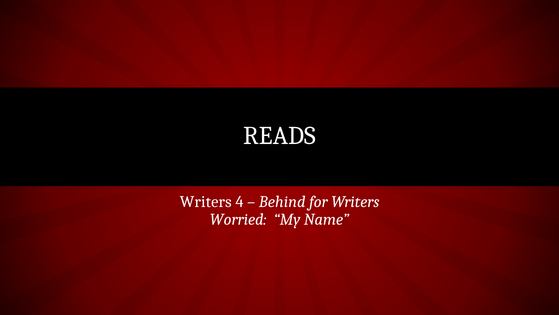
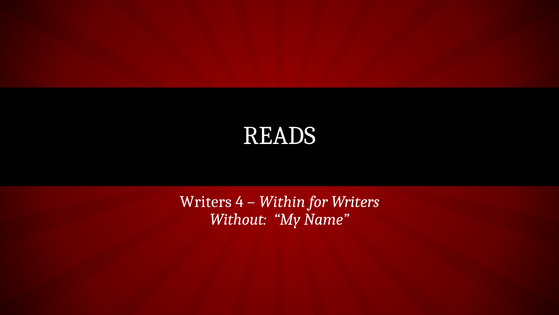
Behind: Behind -> Within (282, 201)
Worried: Worried -> Without (238, 219)
